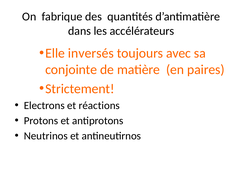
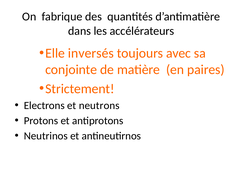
réactions: réactions -> neutrons (99, 105)
